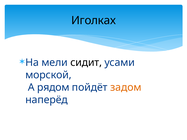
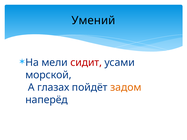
Иголках: Иголках -> Умений (93, 21)
сидит colour: black -> red (86, 63)
рядом: рядом -> глазах (53, 88)
